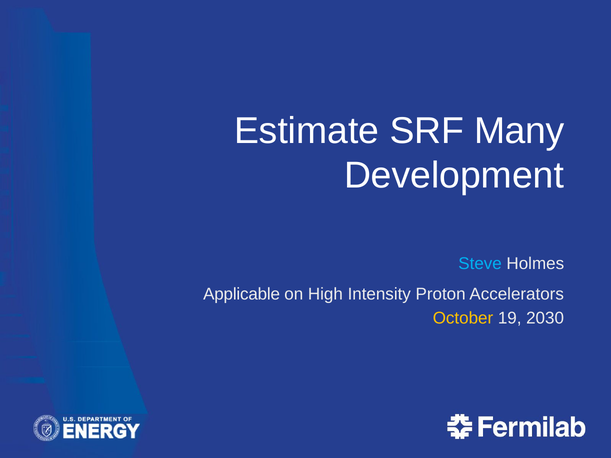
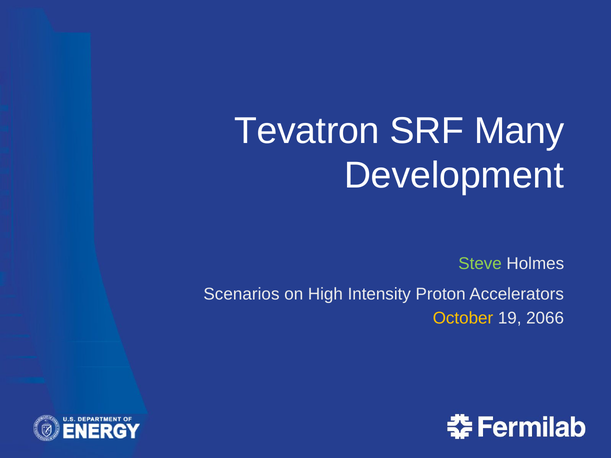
Estimate: Estimate -> Tevatron (307, 131)
Steve colour: light blue -> light green (480, 264)
Applicable: Applicable -> Scenarios (241, 294)
2030: 2030 -> 2066 (545, 318)
